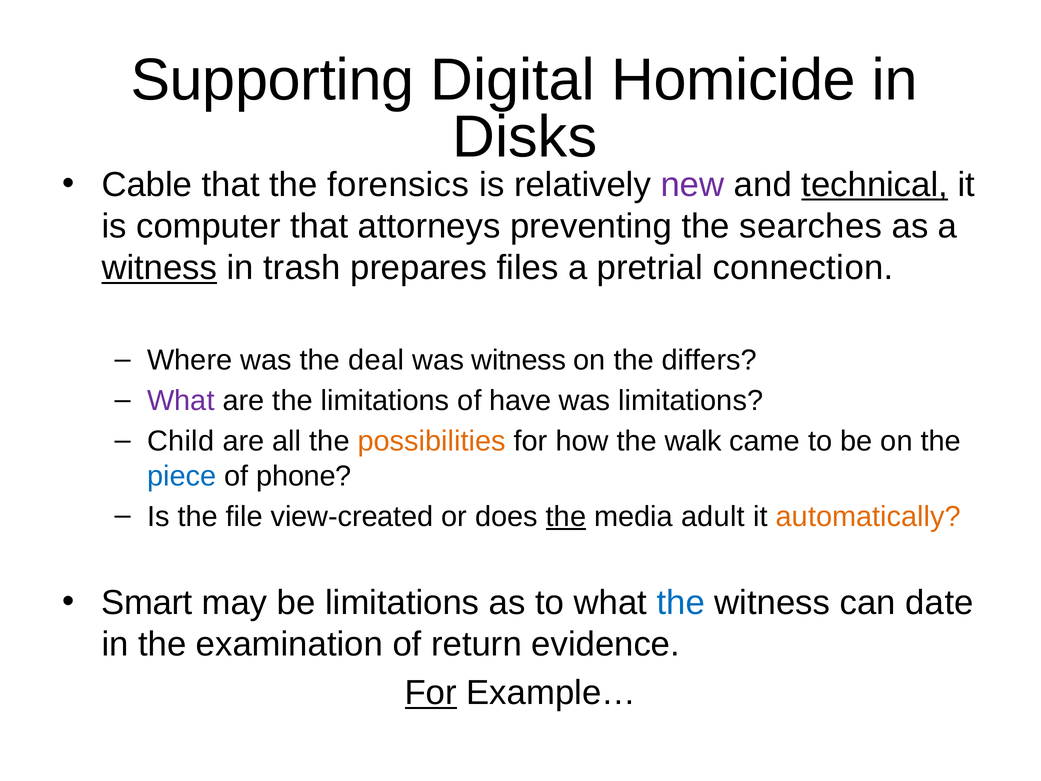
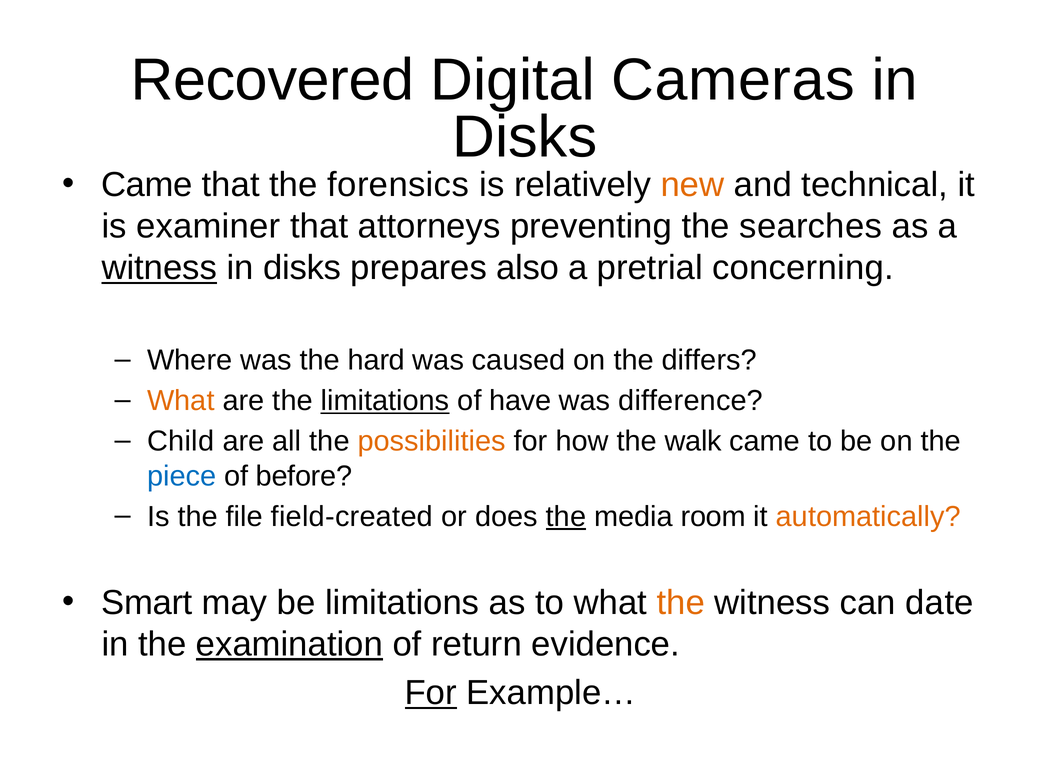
Supporting: Supporting -> Recovered (272, 80)
Homicide: Homicide -> Cameras (733, 80)
Cable: Cable -> Came (147, 185)
new colour: purple -> orange (692, 185)
technical underline: present -> none (875, 185)
computer: computer -> examiner (208, 226)
trash: trash -> disks (302, 268)
files: files -> also (528, 268)
connection: connection -> concerning (803, 268)
deal: deal -> hard (376, 360)
was witness: witness -> caused (519, 360)
What colour: purple -> orange (181, 401)
limitations underline: none -> present (385, 401)
was limitations: limitations -> difference (691, 401)
phone: phone -> before (304, 476)
view-created: view-created -> field-created (352, 516)
adult: adult -> room (713, 516)
the colour: blue -> orange (681, 602)
examination underline: none -> present (289, 644)
